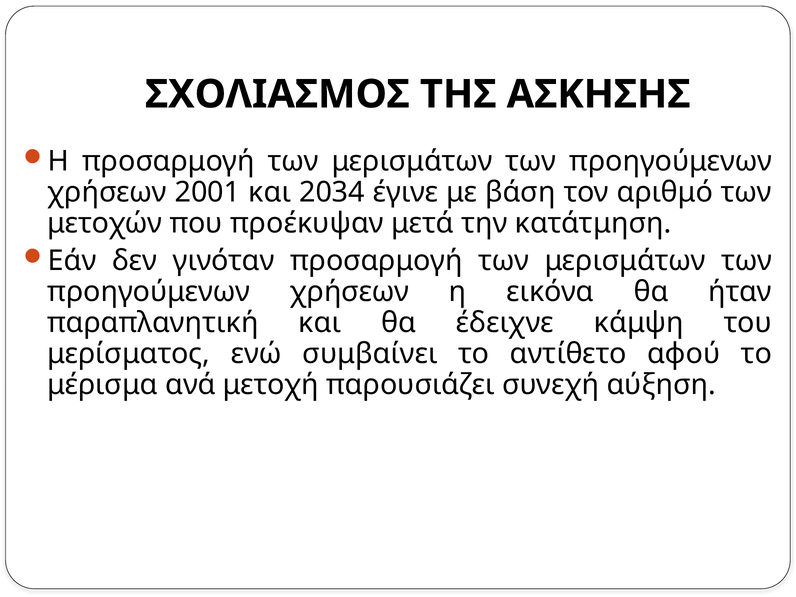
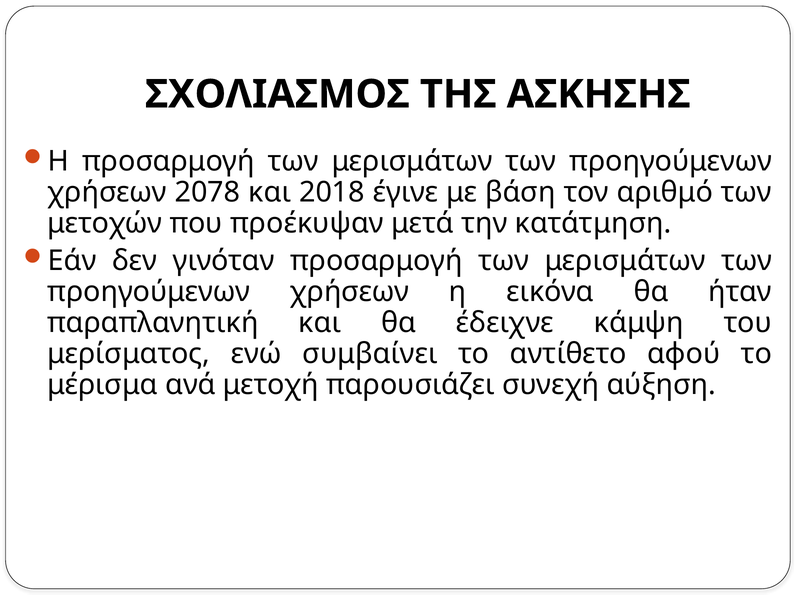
2001: 2001 -> 2078 (207, 192)
2034: 2034 -> 2018 (332, 192)
